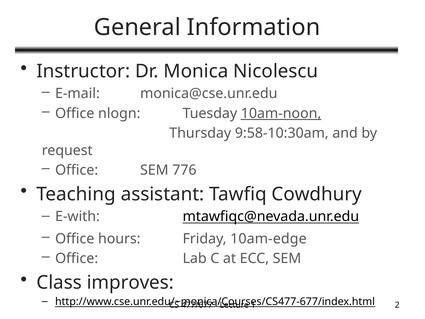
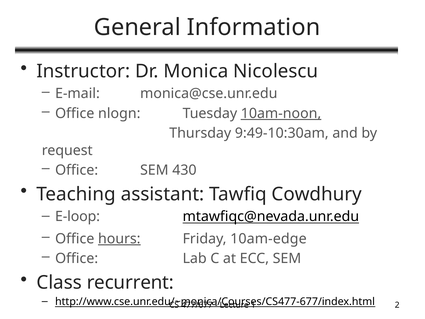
9:58-10:30am: 9:58-10:30am -> 9:49-10:30am (282, 133)
776: 776 -> 430 (184, 170)
E-with: E-with -> E-loop (78, 216)
hours underline: none -> present (119, 238)
improves: improves -> recurrent (130, 282)
